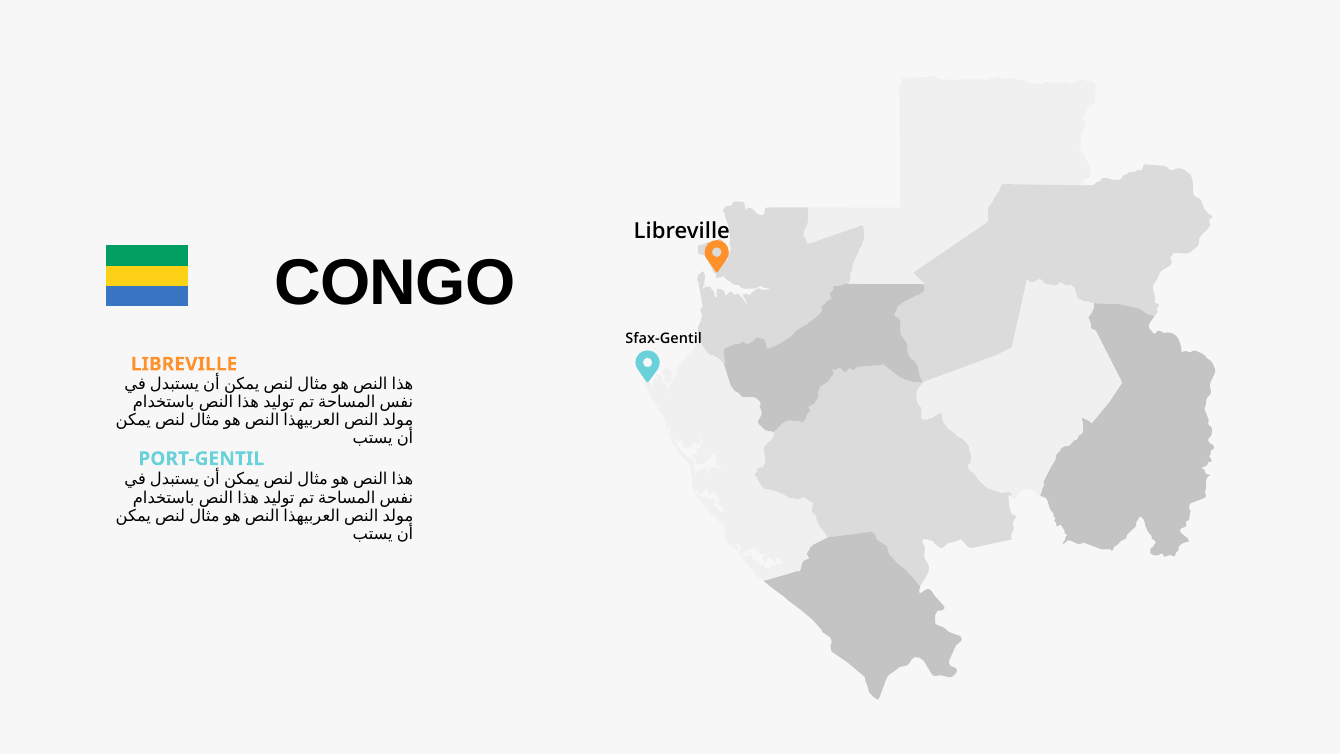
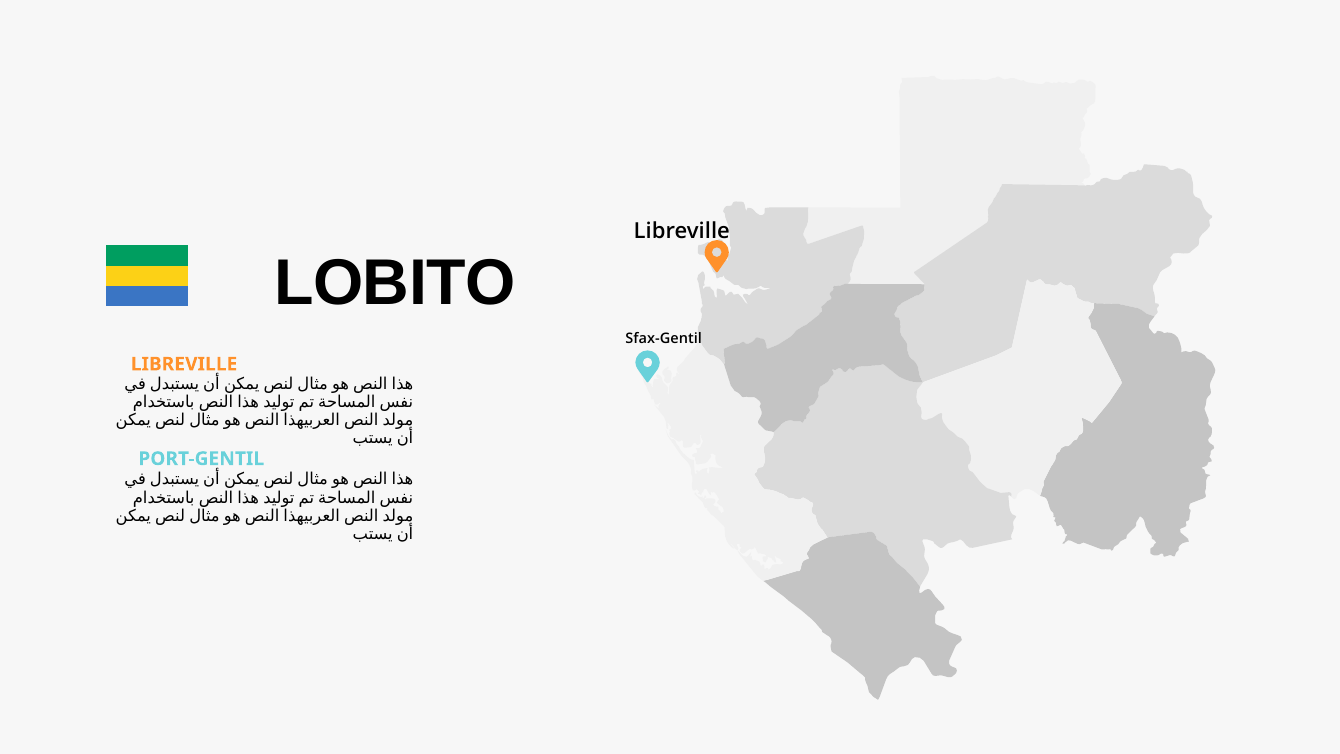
CONGO: CONGO -> LOBITO (395, 283)
